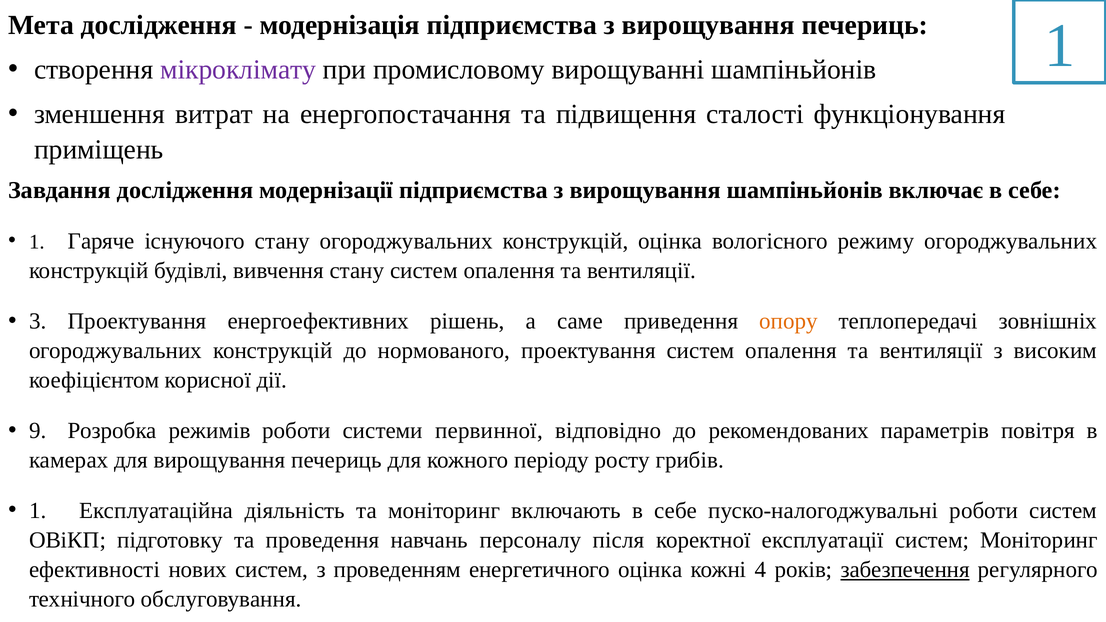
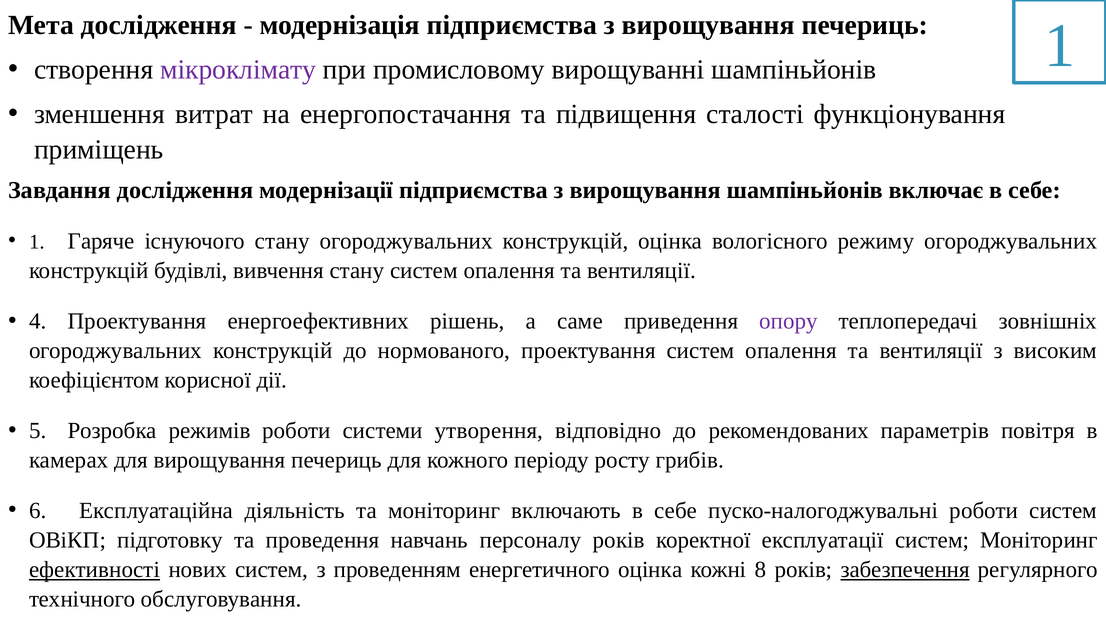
3: 3 -> 4 (38, 321)
опору colour: orange -> purple (789, 321)
9: 9 -> 5 (38, 431)
первинної: первинної -> утворення (489, 431)
1: 1 -> 6 (38, 511)
персоналу після: після -> років (619, 540)
ефективності underline: none -> present (94, 570)
4: 4 -> 8 (761, 570)
